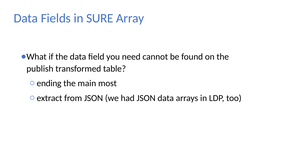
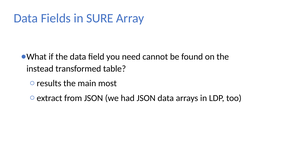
publish: publish -> instead (40, 69)
ending: ending -> results (49, 83)
